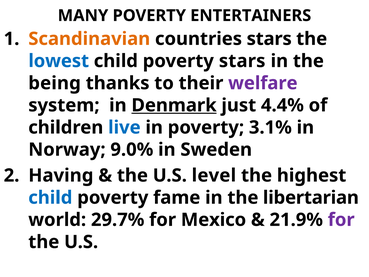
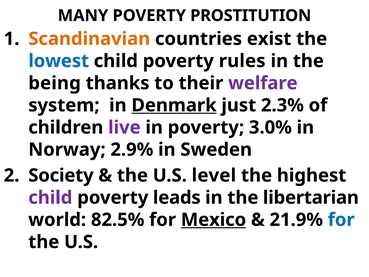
ENTERTAINERS: ENTERTAINERS -> PROSTITUTION (251, 16)
countries stars: stars -> exist (269, 39)
poverty stars: stars -> rules (242, 61)
4.4%: 4.4% -> 2.3% (282, 105)
live colour: blue -> purple (124, 127)
3.1%: 3.1% -> 3.0% (270, 127)
9.0%: 9.0% -> 2.9% (132, 150)
Having: Having -> Society (61, 175)
child colour: blue -> purple (50, 197)
fame: fame -> leads (177, 197)
29.7%: 29.7% -> 82.5% (118, 220)
Mexico underline: none -> present (214, 220)
for colour: purple -> blue (341, 220)
